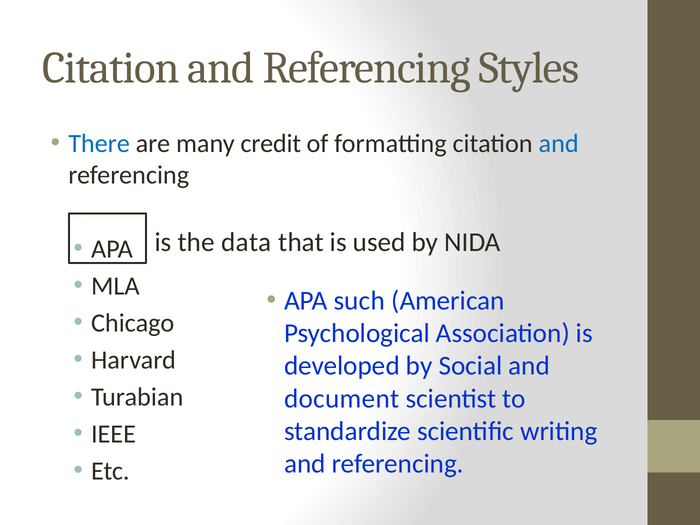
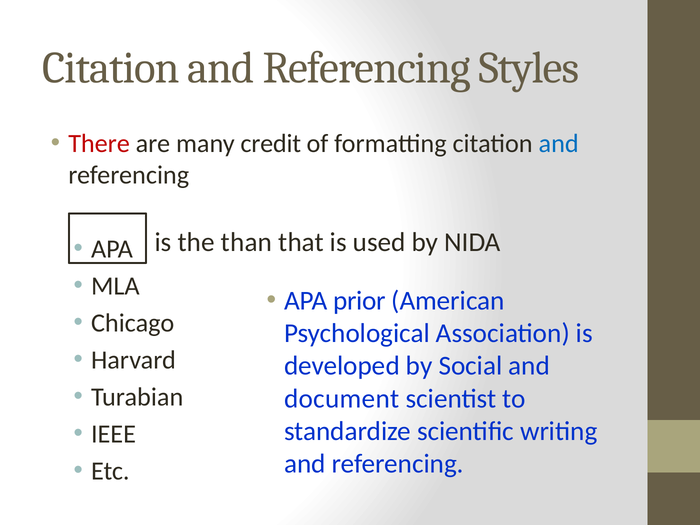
There colour: blue -> red (99, 144)
data: data -> than (246, 242)
such: such -> prior (359, 301)
